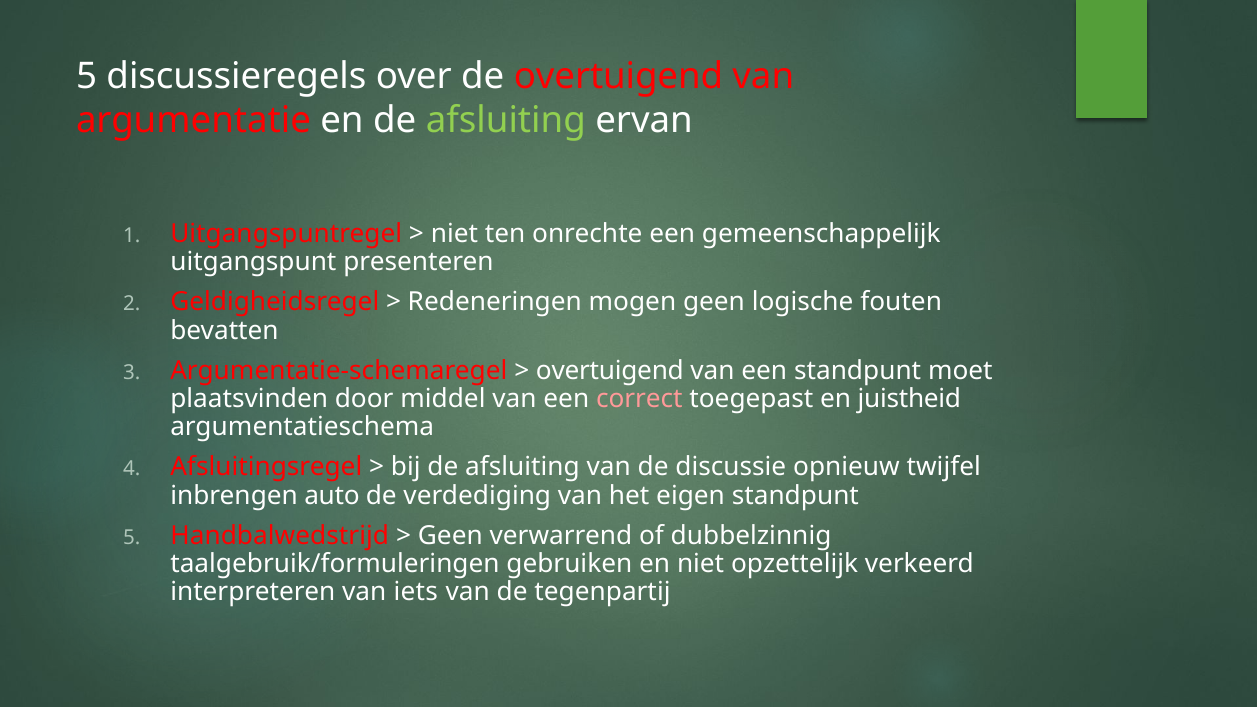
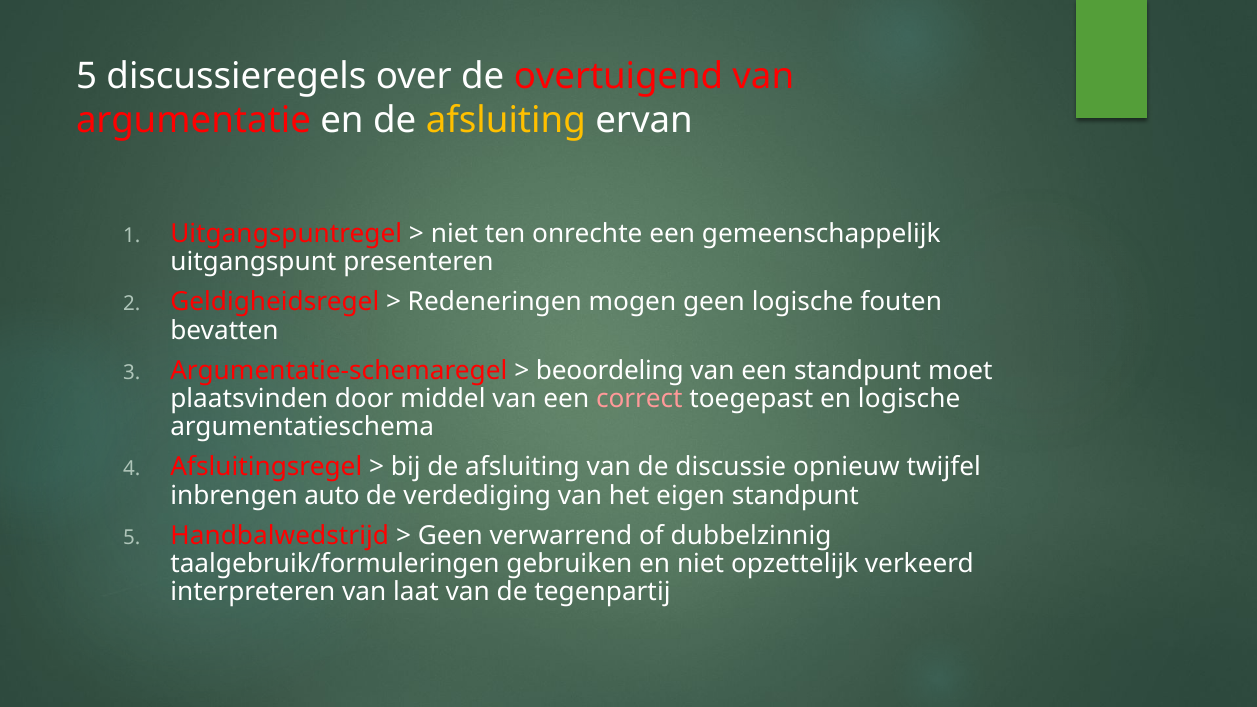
afsluiting colour: light green -> yellow (506, 120)
overtuigend: overtuigend -> beoordeling (610, 371)
en juistheid: juistheid -> logische (909, 399)
iets: iets -> laat (416, 592)
